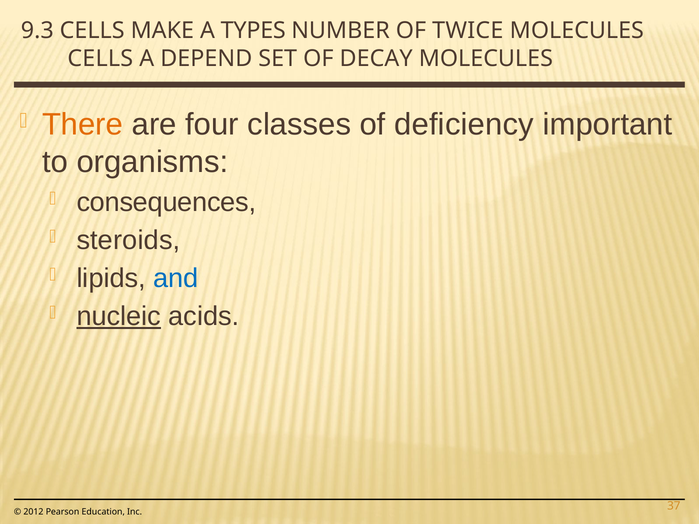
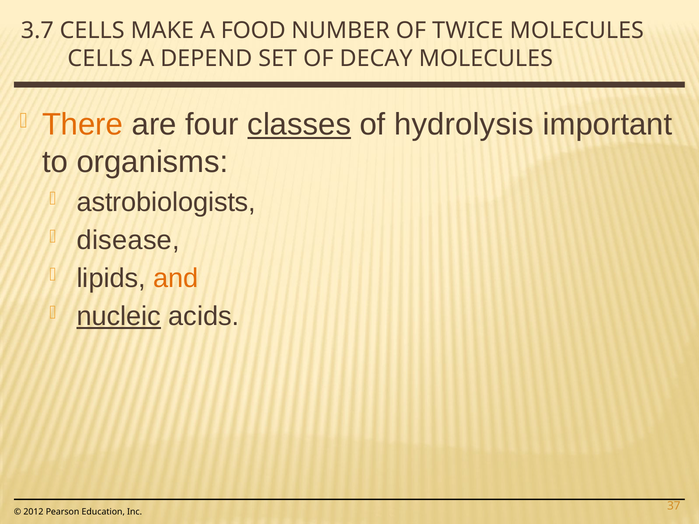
9.3: 9.3 -> 3.7 (37, 31)
TYPES: TYPES -> FOOD (253, 31)
classes underline: none -> present (299, 125)
deficiency: deficiency -> hydrolysis (464, 125)
consequences: consequences -> astrobiologists (166, 202)
steroids: steroids -> disease (128, 240)
and colour: blue -> orange (176, 278)
